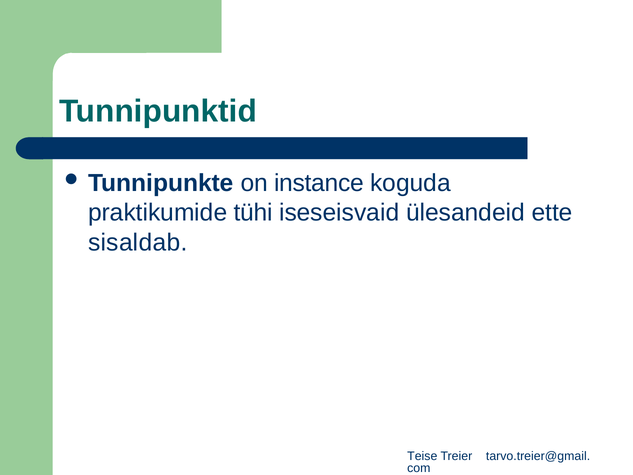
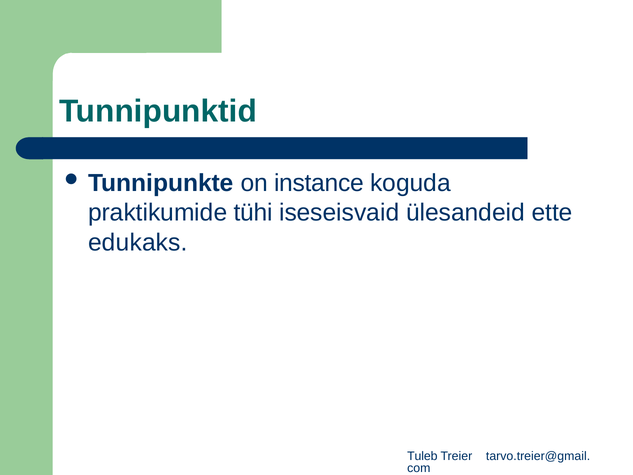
sisaldab: sisaldab -> edukaks (138, 242)
Teise: Teise -> Tuleb (422, 456)
